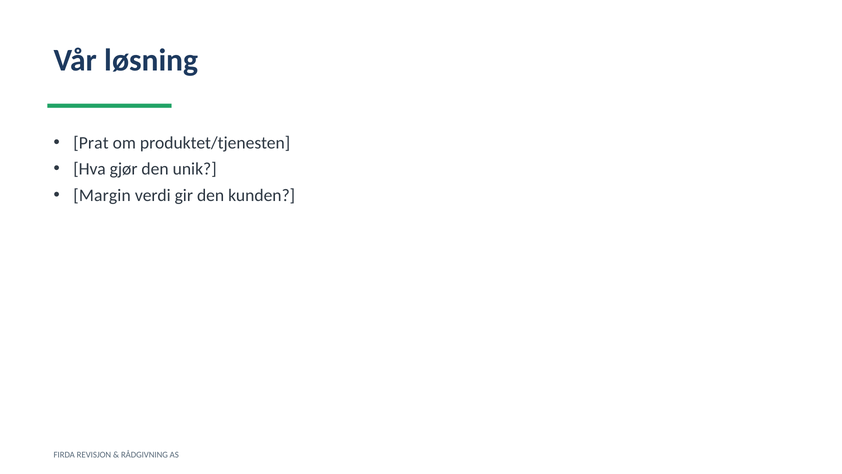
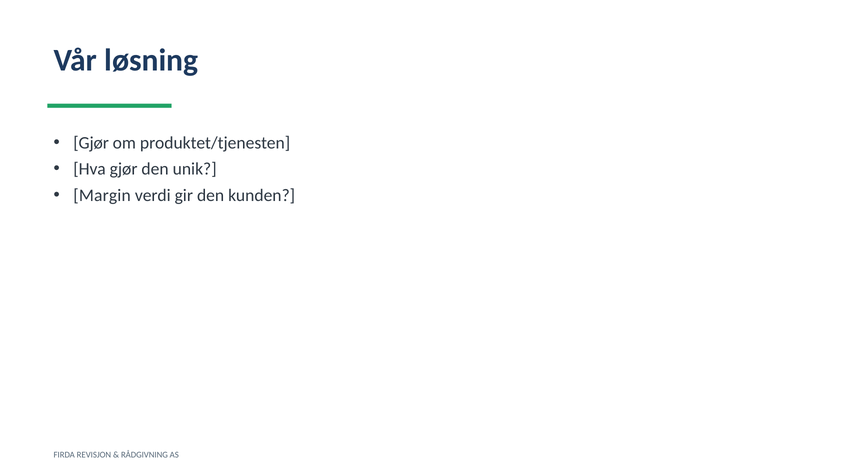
Prat: Prat -> Gjør (91, 143)
